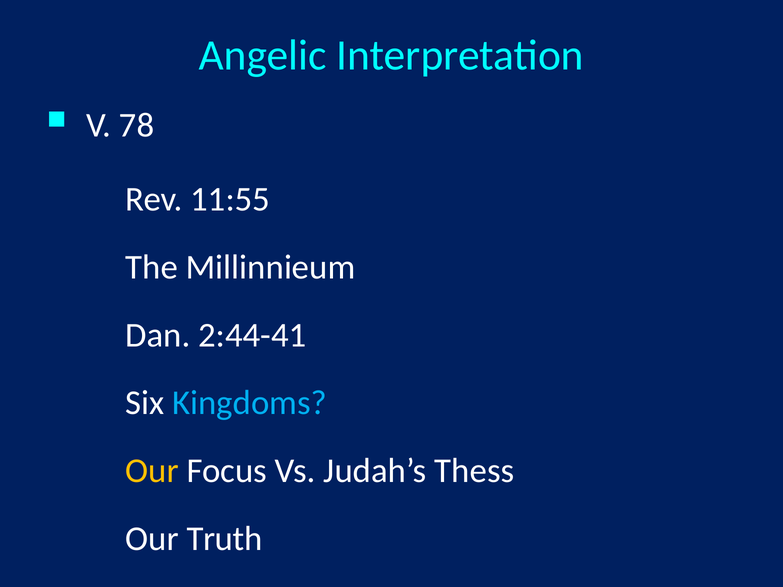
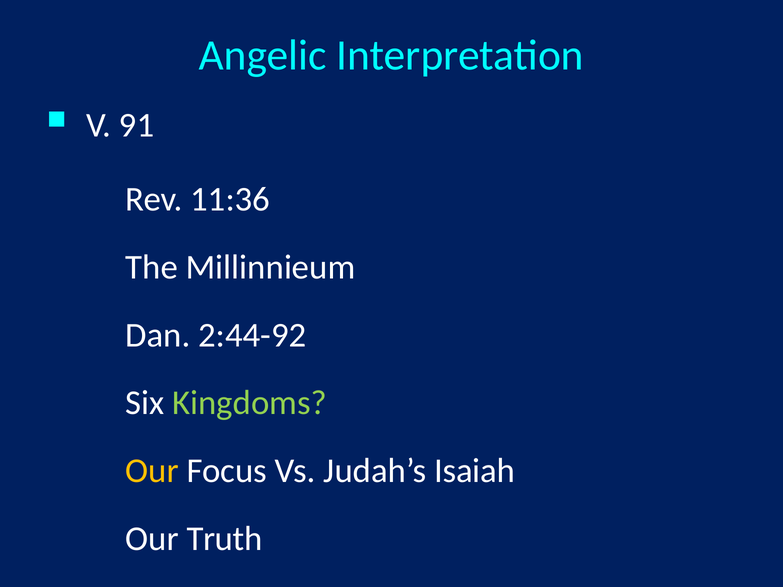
78: 78 -> 91 (137, 125)
11:55: 11:55 -> 11:36 (230, 199)
2:44-41: 2:44-41 -> 2:44-92 (252, 335)
Kingdoms colour: light blue -> light green (249, 403)
Thess: Thess -> Isaiah (475, 471)
